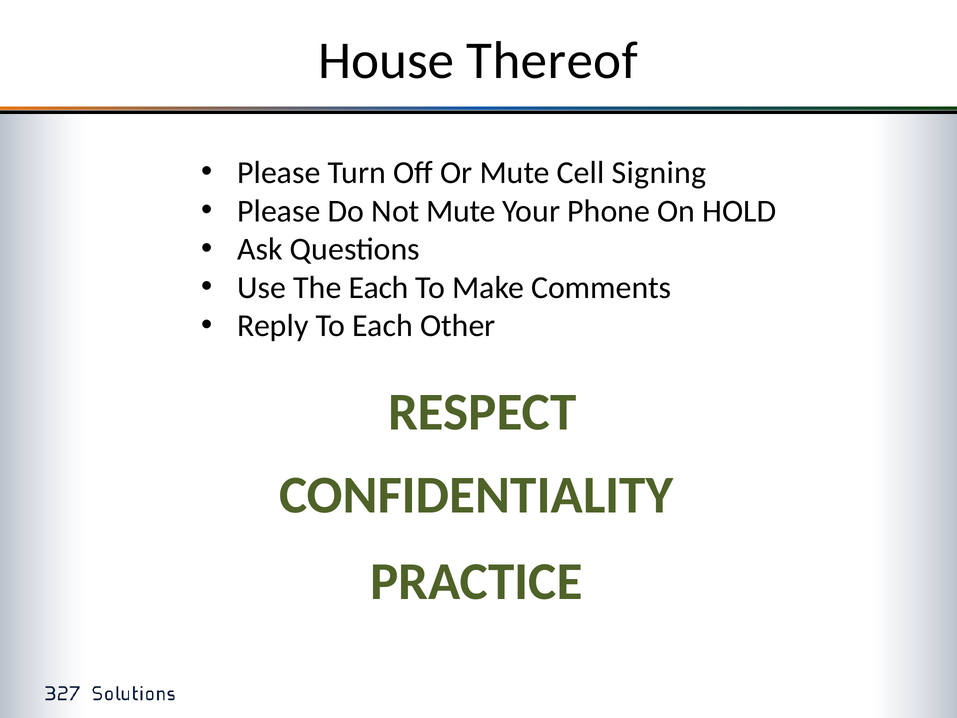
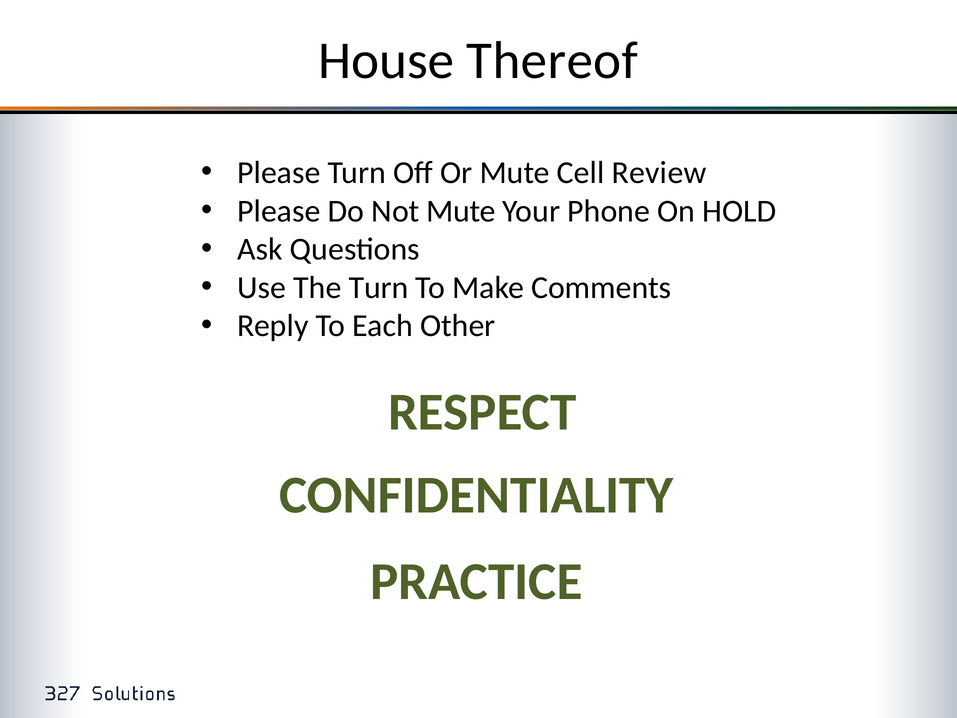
Signing: Signing -> Review (659, 173)
The Each: Each -> Turn (379, 287)
